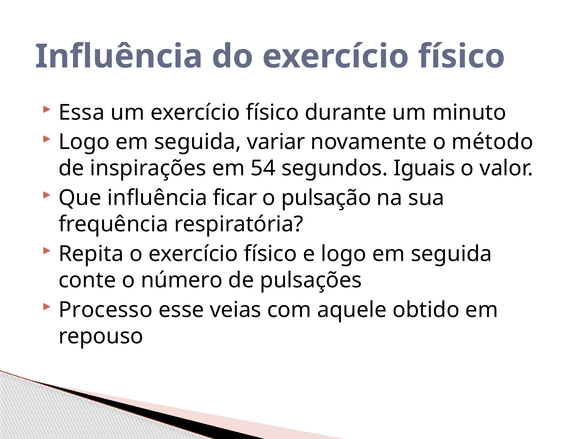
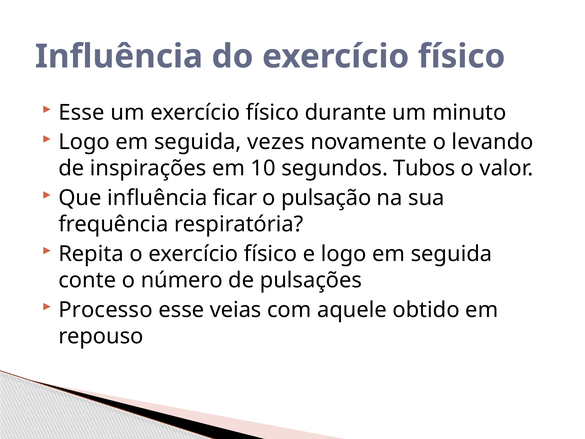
Essa: Essa -> Esse (82, 112)
variar: variar -> vezes (276, 142)
método: método -> levando (493, 142)
54: 54 -> 10 (263, 168)
Iguais: Iguais -> Tubos (424, 168)
